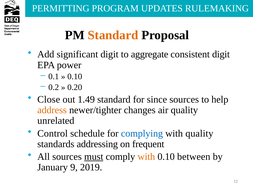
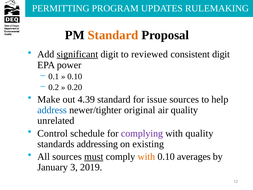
significant underline: none -> present (77, 54)
aggregate: aggregate -> reviewed (150, 54)
Close: Close -> Make (49, 99)
1.49: 1.49 -> 4.39 (86, 99)
since: since -> issue (157, 99)
address colour: orange -> blue (52, 110)
changes: changes -> original (140, 110)
complying colour: blue -> purple (142, 133)
frequent: frequent -> existing (148, 144)
between: between -> averages (194, 156)
9: 9 -> 3 (74, 167)
